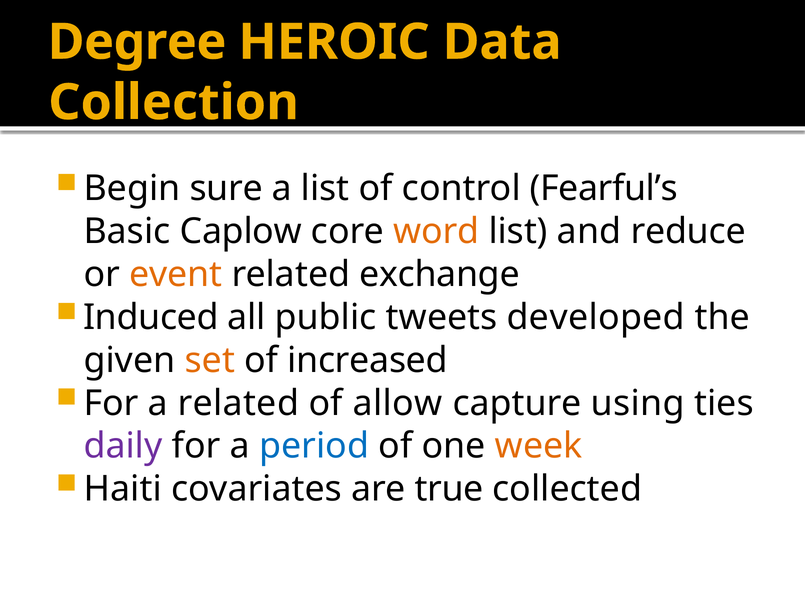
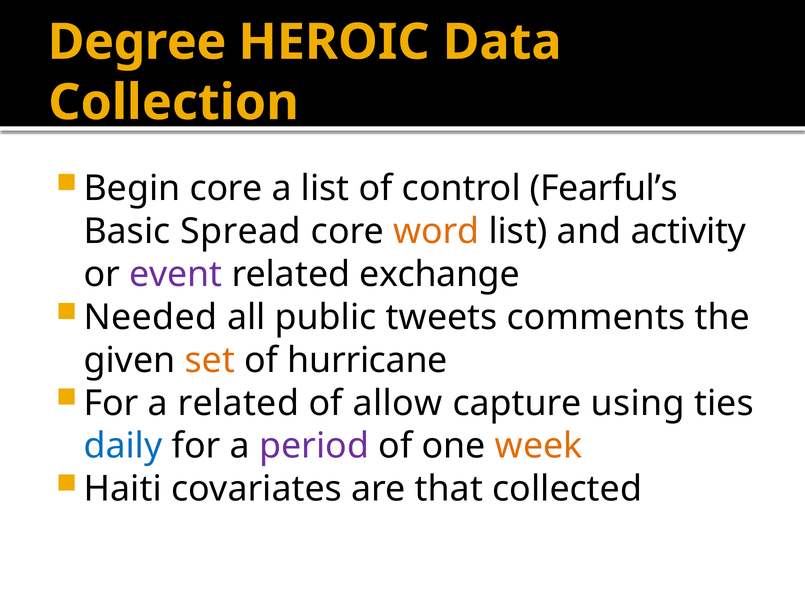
Begin sure: sure -> core (226, 188)
Caplow: Caplow -> Spread (241, 231)
reduce: reduce -> activity (688, 231)
event colour: orange -> purple (176, 274)
Induced: Induced -> Needed (151, 317)
developed: developed -> comments (596, 317)
increased: increased -> hurricane (368, 360)
daily colour: purple -> blue (123, 446)
period colour: blue -> purple (314, 446)
true: true -> that (449, 489)
